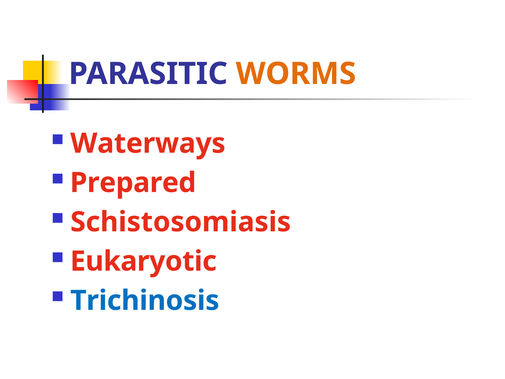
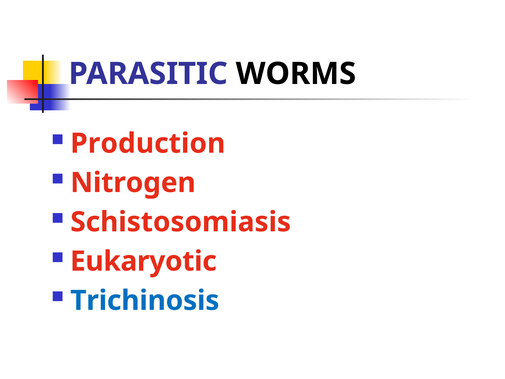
WORMS colour: orange -> black (296, 74)
Waterways: Waterways -> Production (148, 143)
Prepared: Prepared -> Nitrogen (133, 183)
